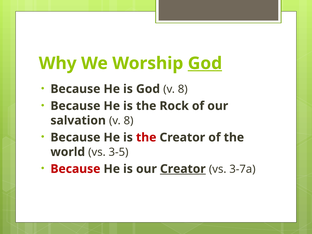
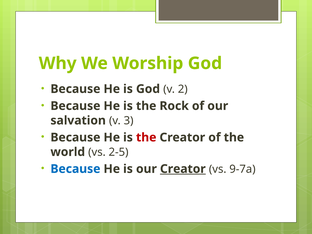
God underline: present -> none (205, 63)
God v 8: 8 -> 2 (183, 89)
salvation v 8: 8 -> 3 (129, 121)
3-5: 3-5 -> 2-5 (119, 152)
Because colour: red -> blue (75, 169)
3-7a: 3-7a -> 9-7a (242, 169)
